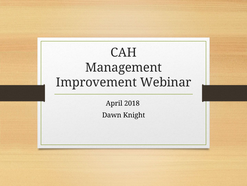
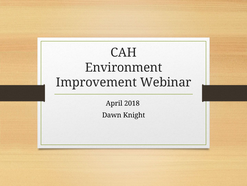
Management: Management -> Environment (124, 67)
